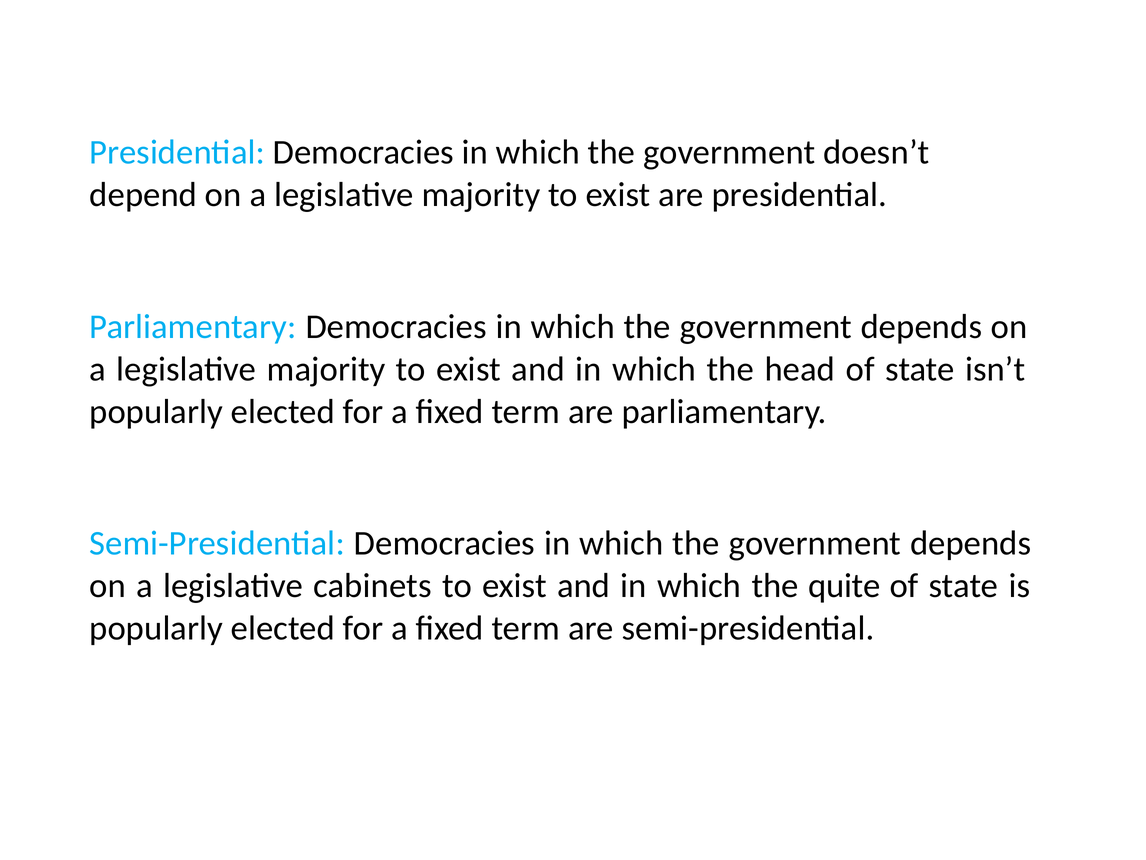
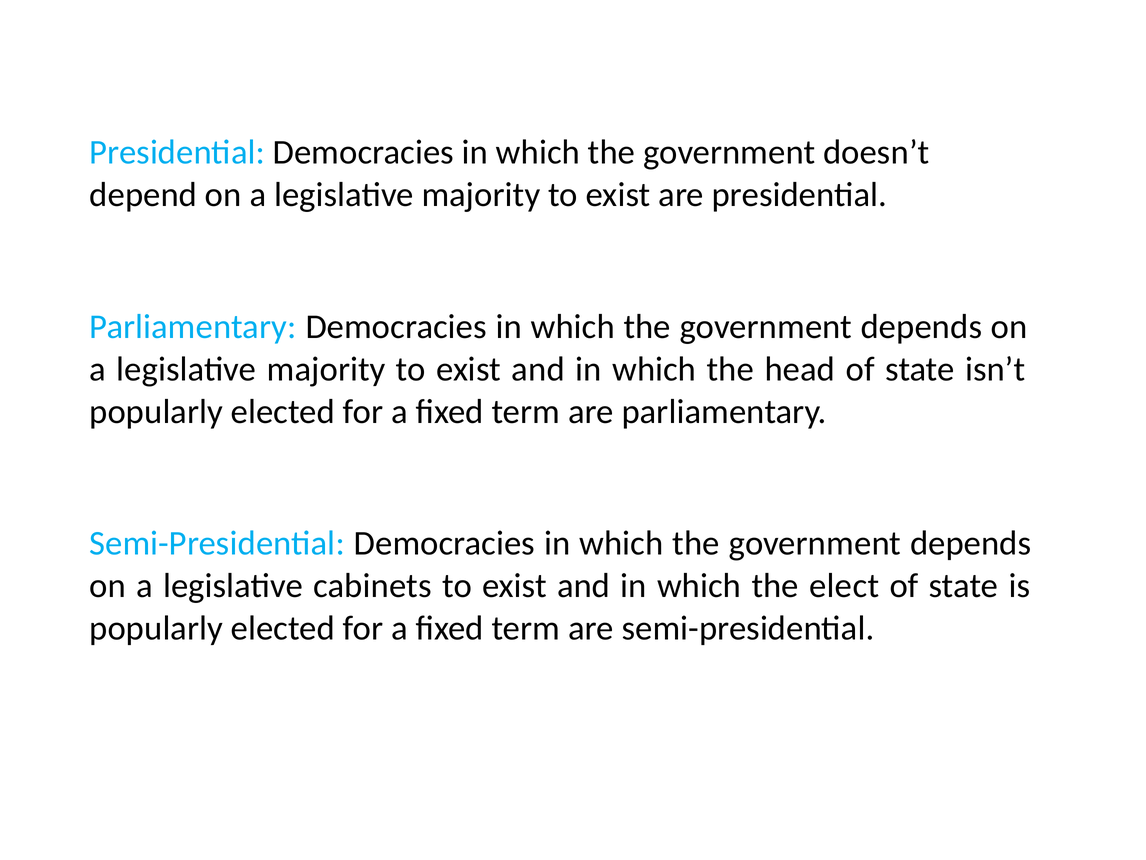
quite: quite -> elect (844, 586)
